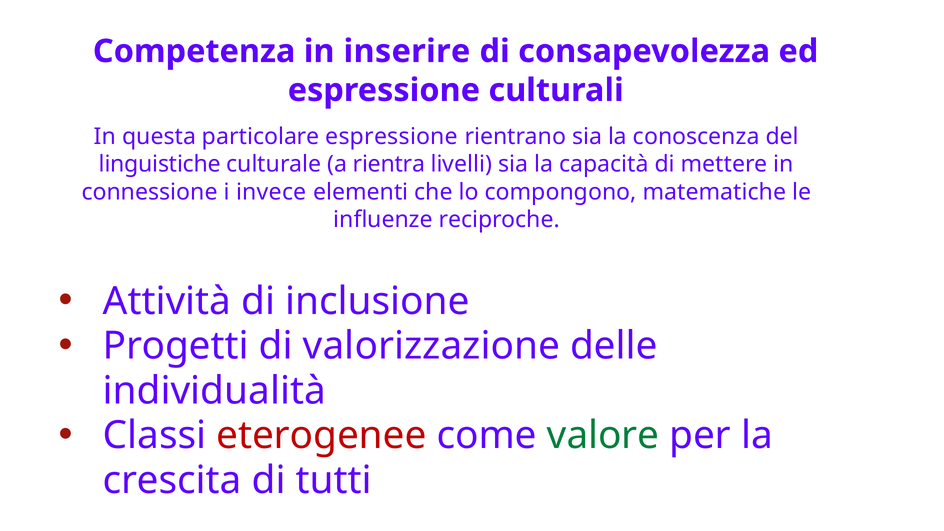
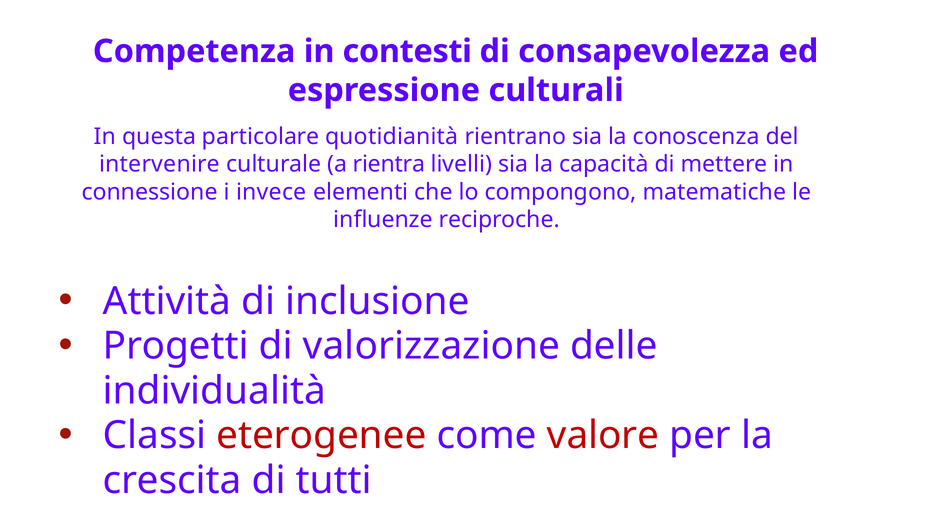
inserire: inserire -> contesti (407, 51)
particolare espressione: espressione -> quotidianità (392, 137)
linguistiche: linguistiche -> intervenire (160, 164)
valore colour: green -> red (603, 435)
